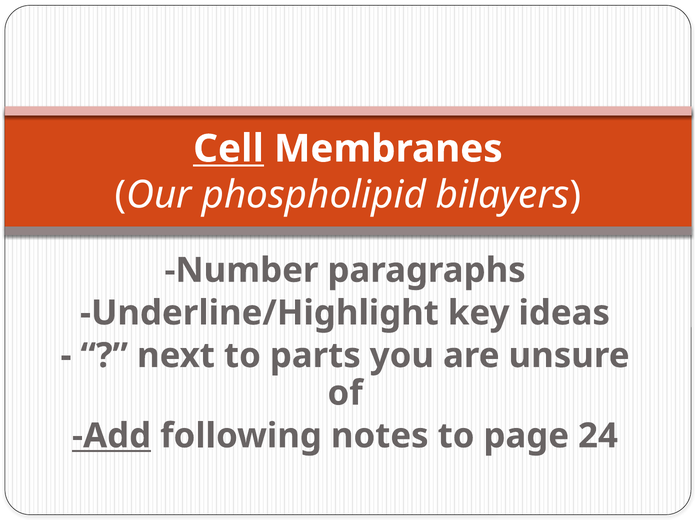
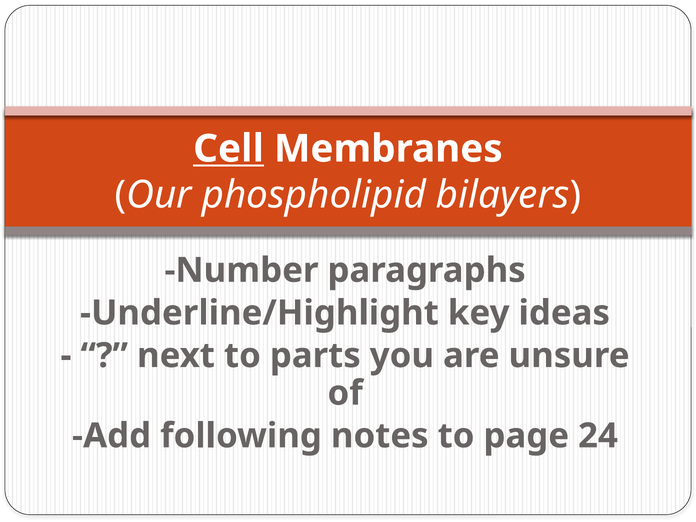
Add underline: present -> none (112, 436)
